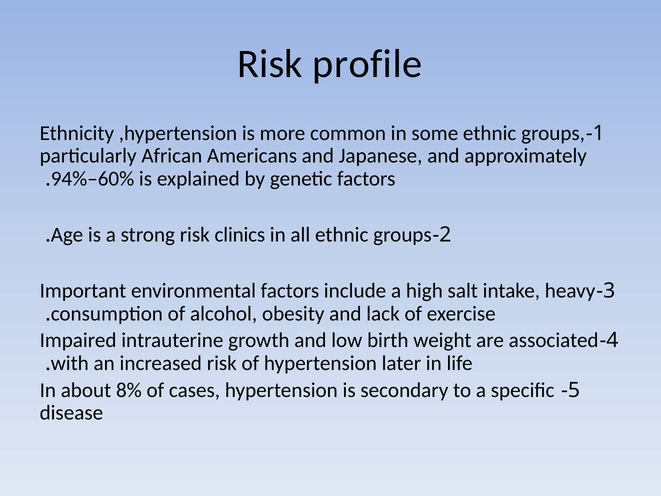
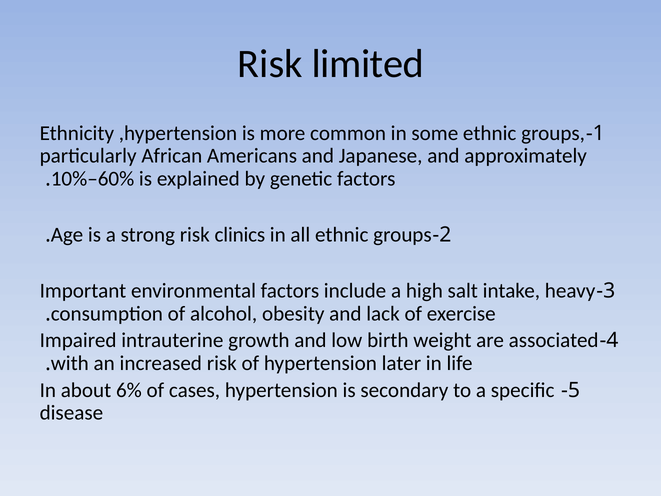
profile: profile -> limited (368, 64)
94%–60%: 94%–60% -> 10%–60% (93, 179)
8%: 8% -> 6% (129, 390)
